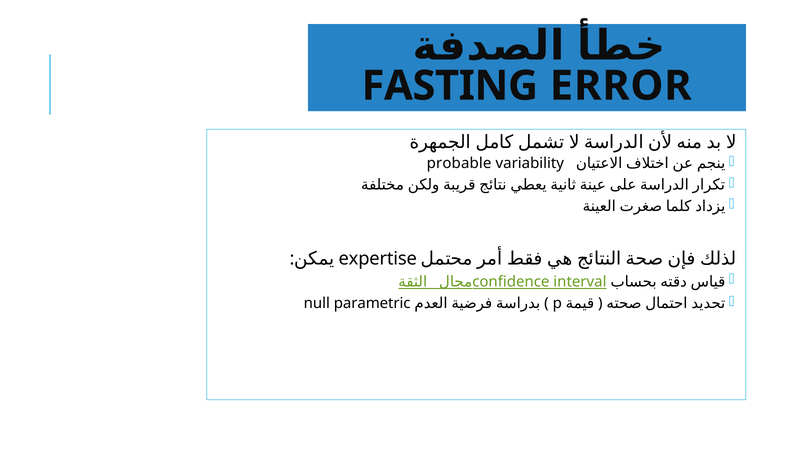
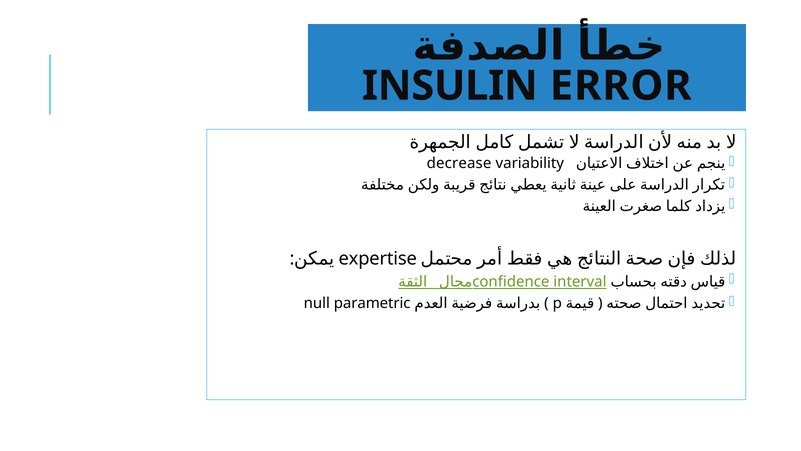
FASTING: FASTING -> INSULIN (450, 86)
probable: probable -> decrease (459, 163)
